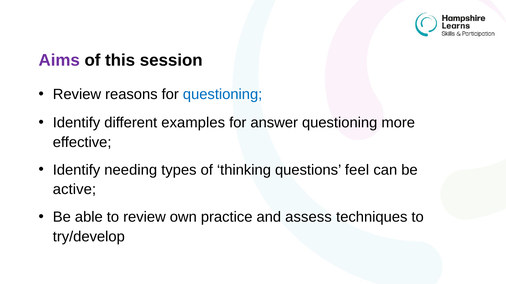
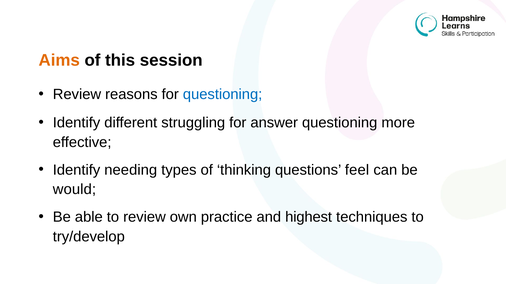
Aims colour: purple -> orange (59, 61)
examples: examples -> struggling (193, 123)
active: active -> would (74, 190)
assess: assess -> highest (309, 217)
